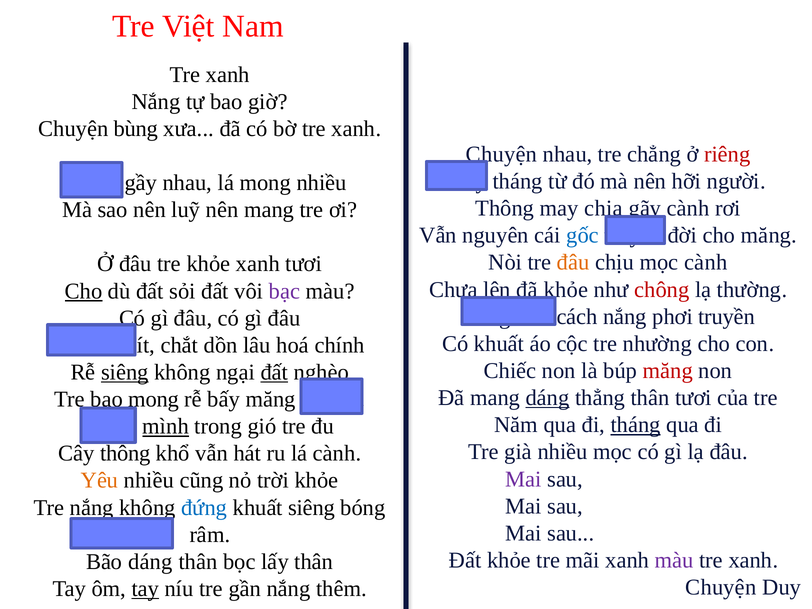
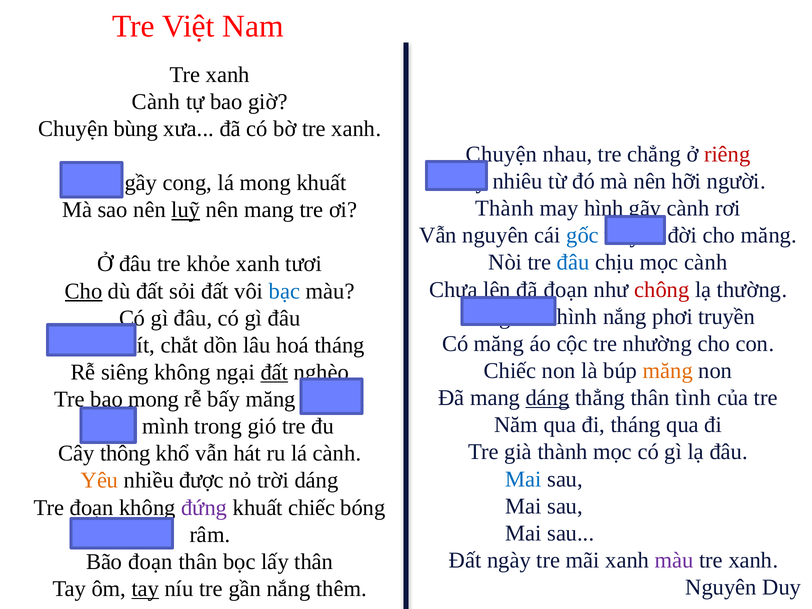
Nắng: Nắng -> Cành (156, 102)
tháng: tháng -> nhiêu (518, 181)
gầy nhau: nhau -> cong (187, 183)
mong nhiều: nhiều -> khuất (322, 183)
Thông: Thông -> Thành (505, 208)
may chia: chia -> hình (604, 208)
luỹ underline: none -> present (186, 210)
đâu colour: orange -> blue (573, 263)
khỏe: khỏe -> đoạn (566, 290)
bạc colour: purple -> blue (284, 291)
cách: cách -> hình (577, 317)
Có khuất: khuất -> măng (499, 344)
hoá chính: chính -> tháng (340, 345)
măng colour: red -> orange (668, 371)
siêng underline: present -> none (125, 372)
thân tươi: tươi -> tình (693, 398)
tháng underline: present -> none (636, 425)
mình underline: present -> none (166, 426)
già nhiều: nhiều -> thành (563, 452)
Mai colour: purple -> blue (524, 479)
cũng: cũng -> được (202, 481)
trời khỏe: khỏe -> dáng (317, 481)
Tre nắng: nắng -> đoạn (92, 508)
đứng colour: blue -> purple (204, 508)
khuất siêng: siêng -> chiếc (312, 508)
Đất khỏe: khỏe -> ngày (509, 560)
Bão dáng: dáng -> đoạn (150, 562)
Chuyện: Chuyện -> Nguyên (721, 587)
